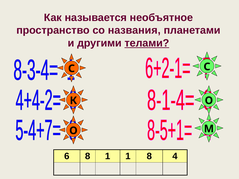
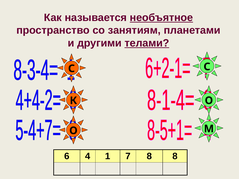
необъятное underline: none -> present (161, 18)
названия: названия -> занятиям (134, 30)
6 8: 8 -> 4 (88, 156)
1 1: 1 -> 7 (128, 156)
8 4: 4 -> 8 (175, 156)
